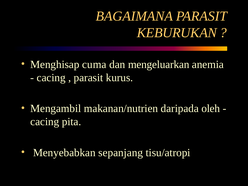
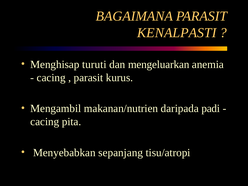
KEBURUKAN: KEBURUKAN -> KENALPASTI (177, 33)
cuma: cuma -> turuti (94, 64)
oleh: oleh -> padi (211, 109)
